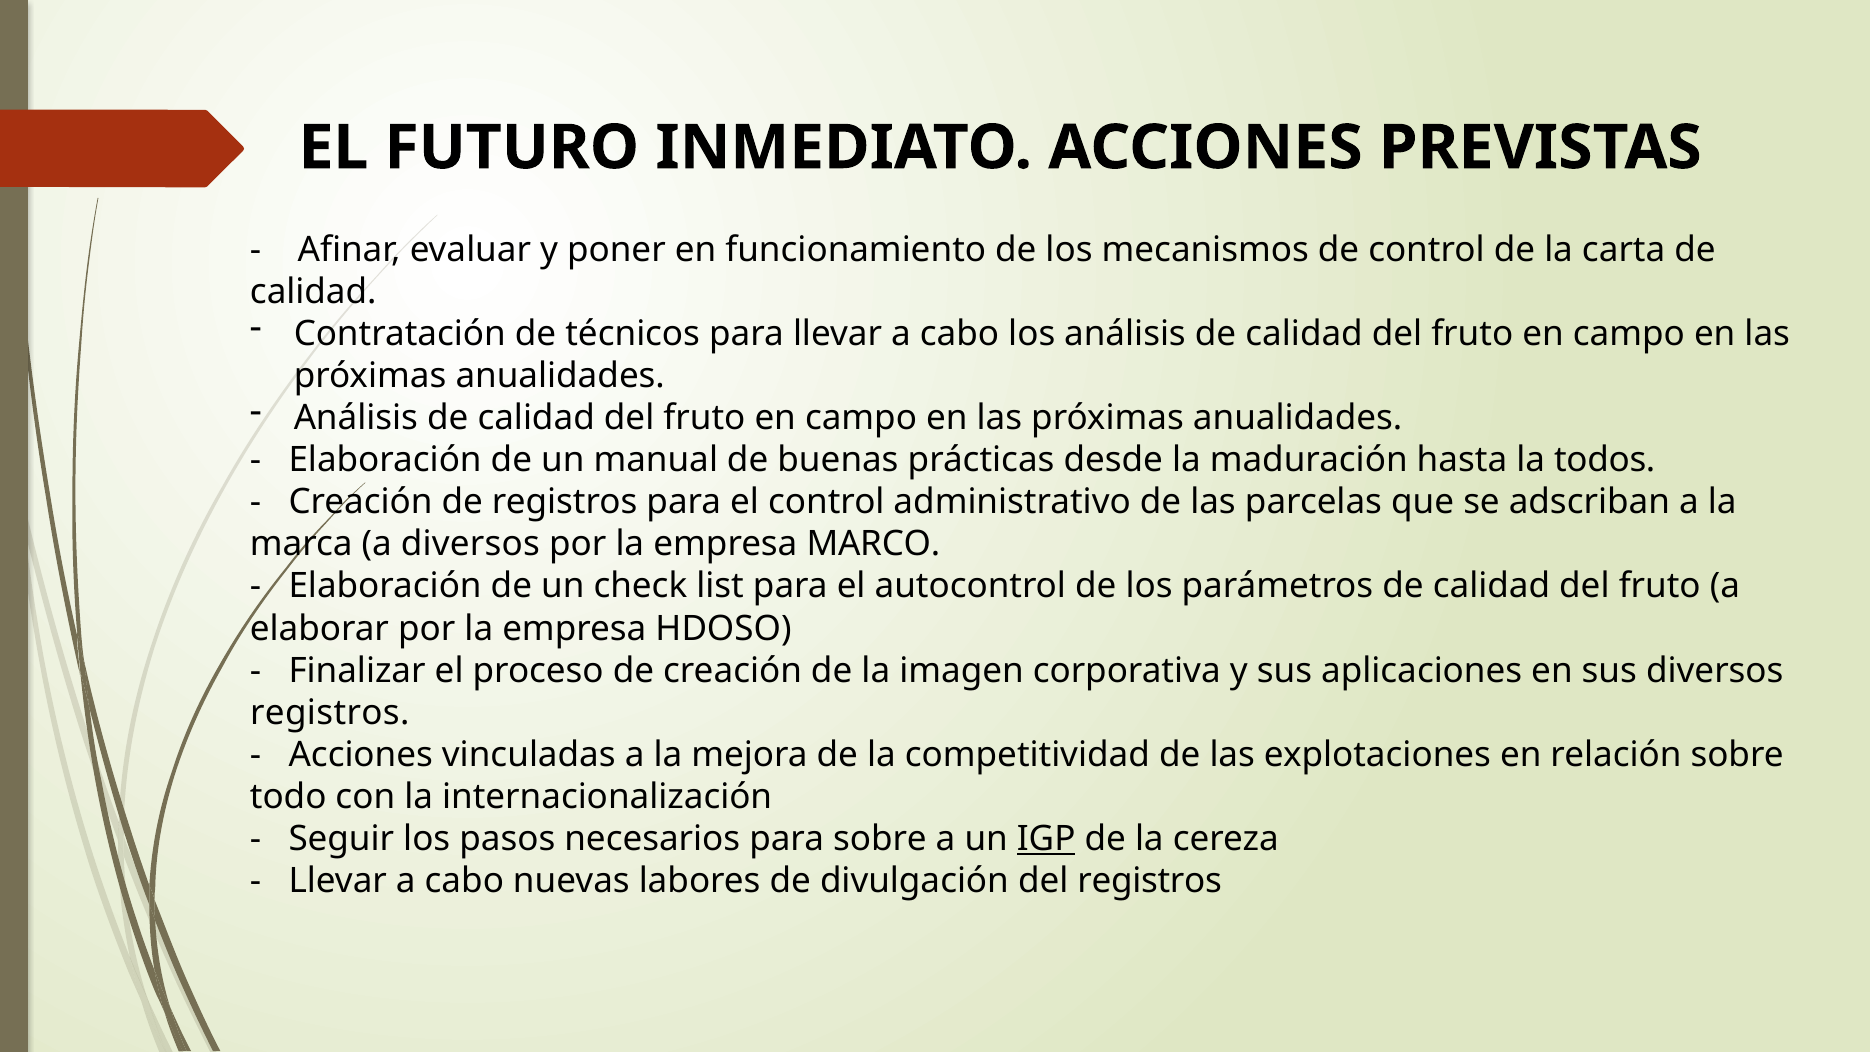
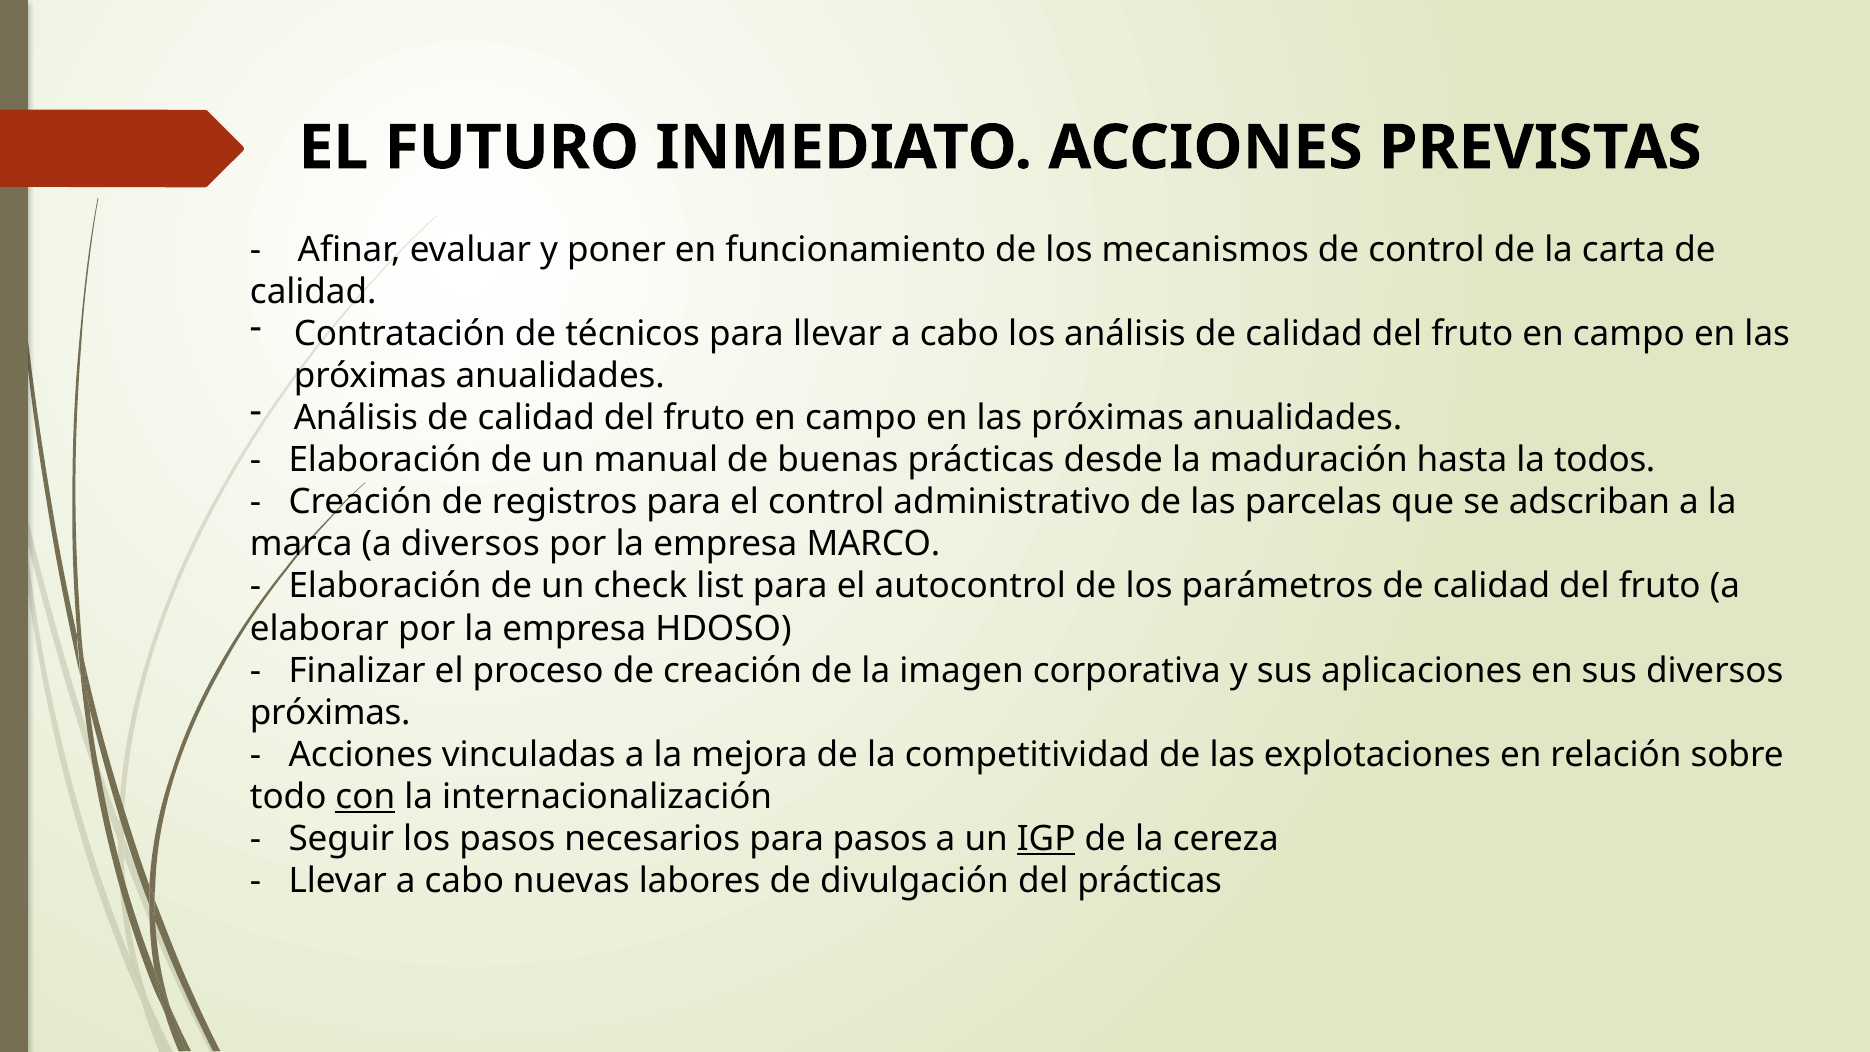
registros: registros -> próximas (330, 713)
con underline: none -> present (365, 797)
para sobre: sobre -> pasos (880, 839)
del registros: registros -> prácticas (1150, 881)
